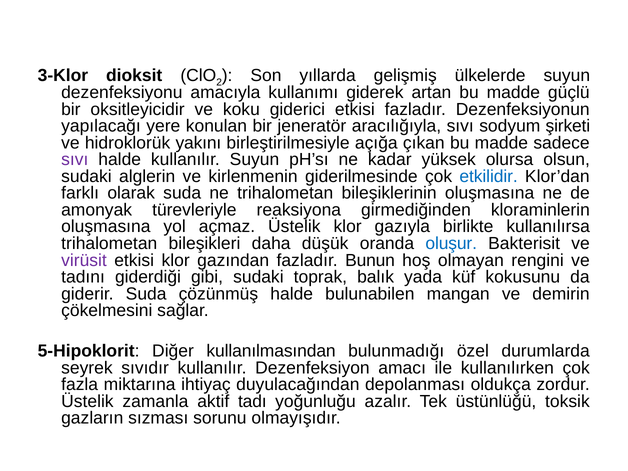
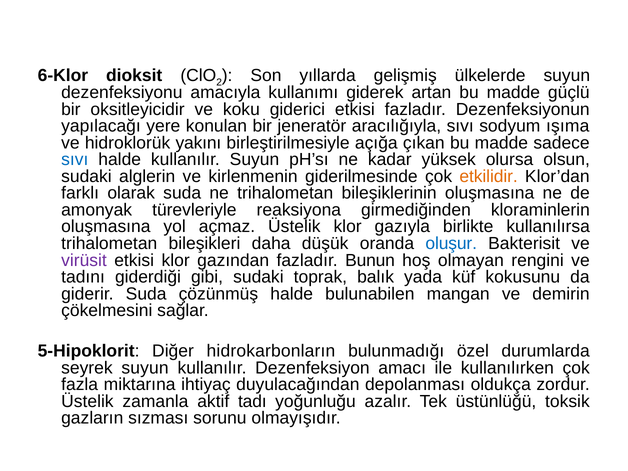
3-Klor: 3-Klor -> 6-Klor (63, 75)
şirketi: şirketi -> ışıma (568, 126)
sıvı colour: purple -> blue (75, 160)
etkilidir colour: blue -> orange (489, 176)
kullanılmasından: kullanılmasından -> hidrokarbonların (271, 351)
seyrek sıvıdır: sıvıdır -> suyun (145, 368)
